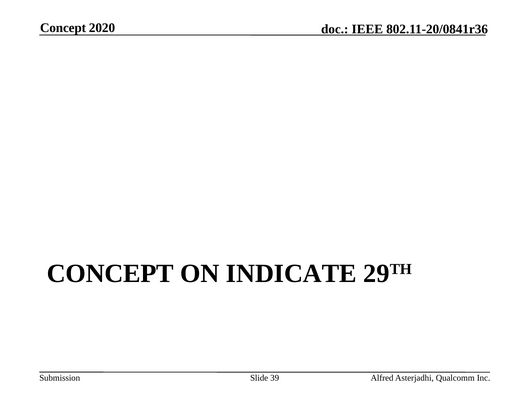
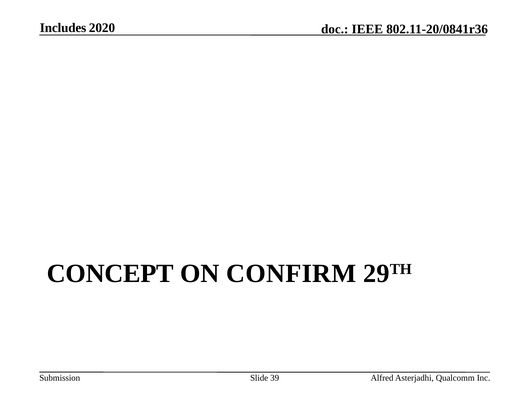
Concept: Concept -> Includes (63, 28)
INDICATE: INDICATE -> CONFIRM (291, 273)
